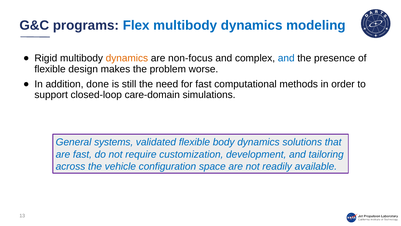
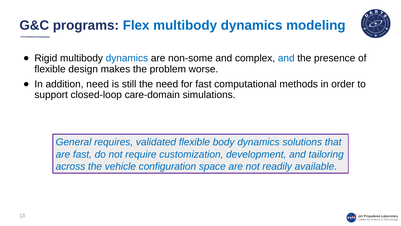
dynamics colour: orange -> blue (127, 58)
non-focus: non-focus -> non-some (190, 58)
addition done: done -> need (98, 84)
systems: systems -> requires (114, 142)
